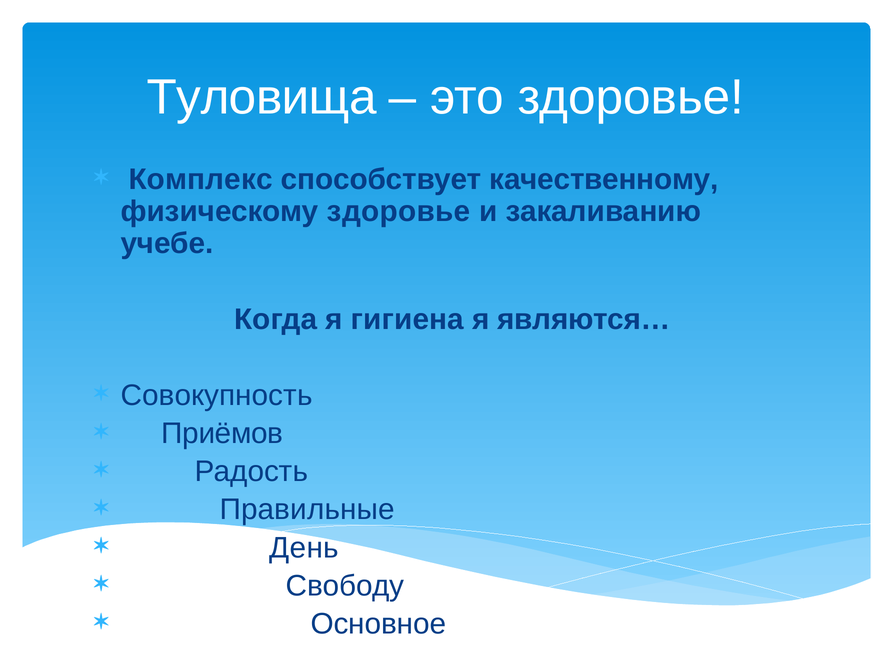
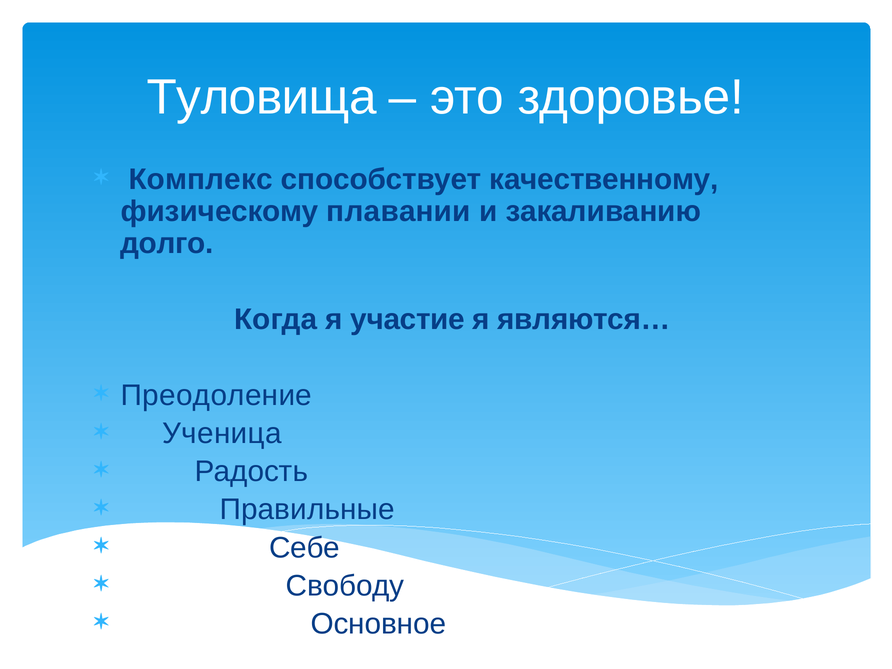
физическому здоровье: здоровье -> плавании (399, 211)
учебе: учебе -> долго (167, 243)
гигиена: гигиена -> участие (408, 319)
Совокупность: Совокупность -> Преодоление (216, 396)
Приёмов: Приёмов -> Ученица (222, 434)
День: День -> Себе (304, 548)
